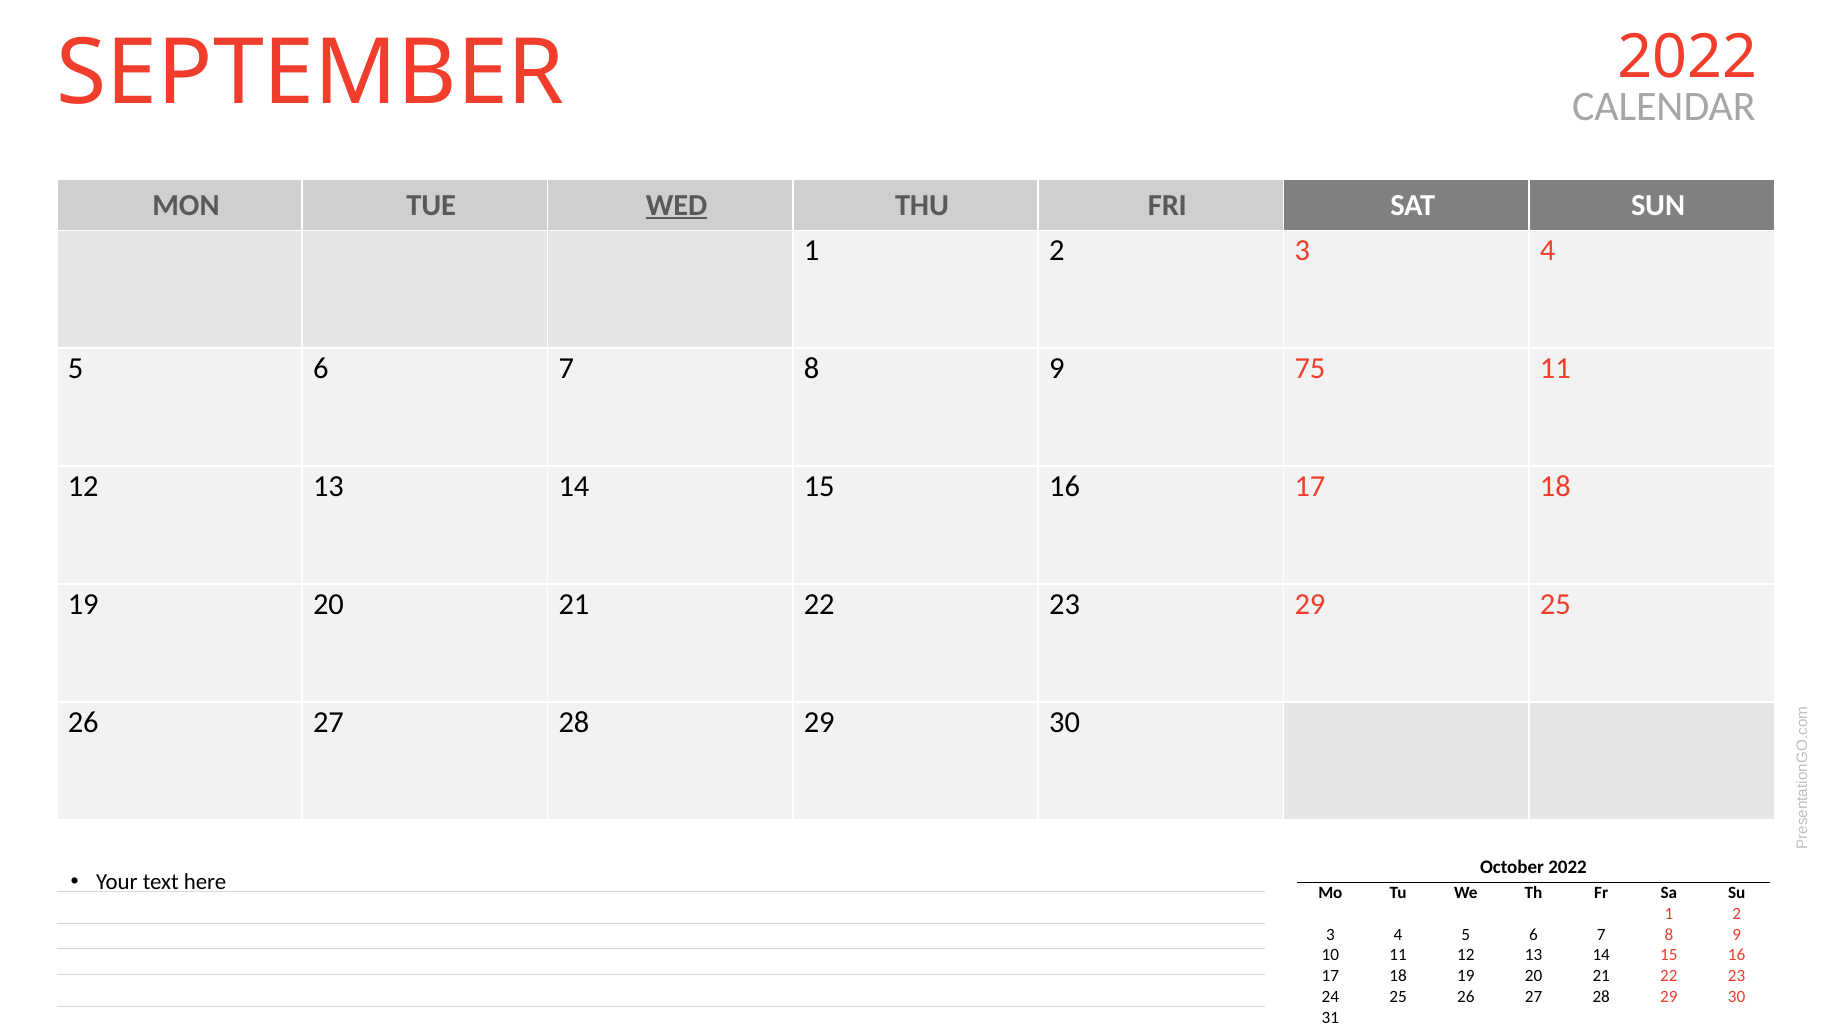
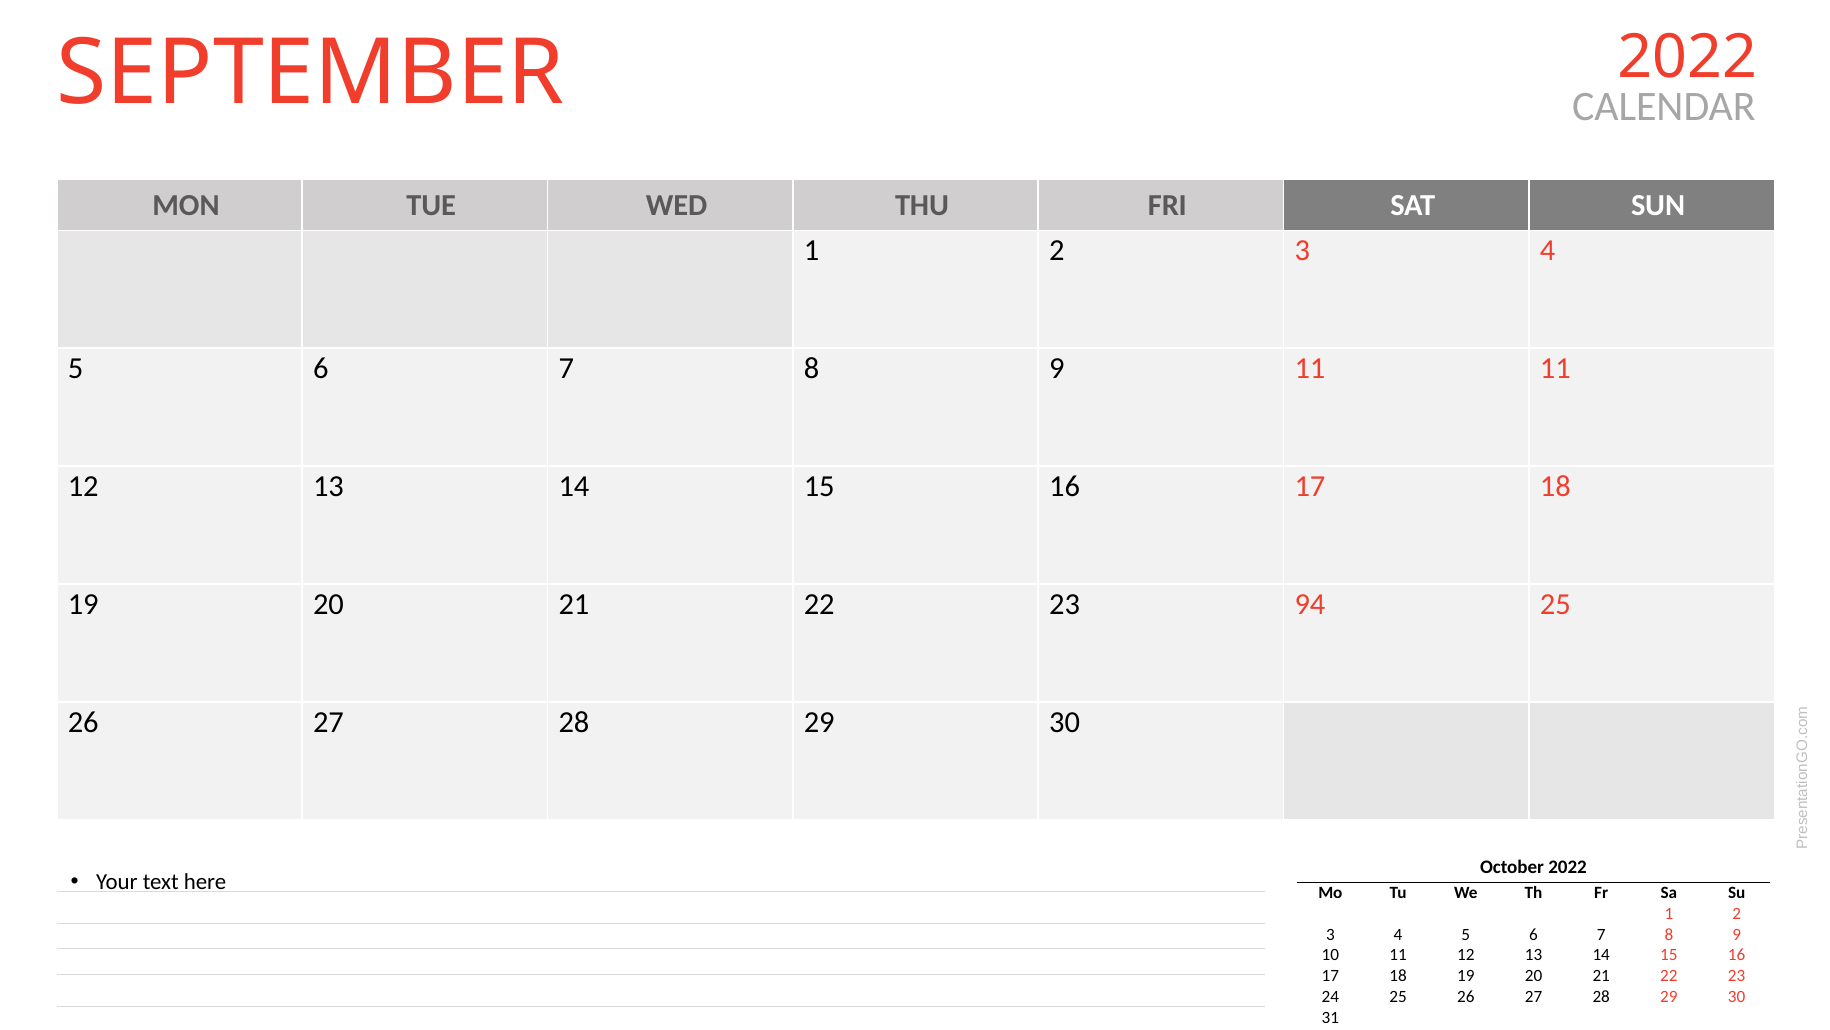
WED underline: present -> none (677, 205)
9 75: 75 -> 11 (1310, 369)
23 29: 29 -> 94 (1310, 604)
